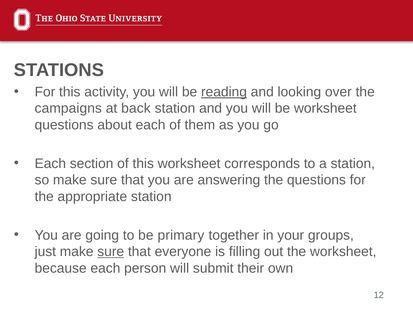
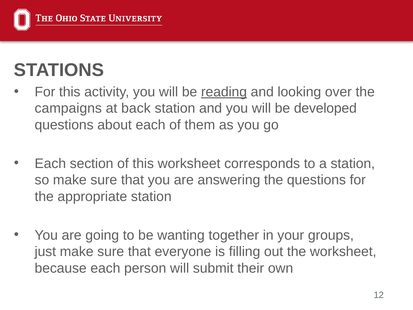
be worksheet: worksheet -> developed (325, 108)
primary: primary -> wanting (181, 235)
sure underline: present -> none (111, 251)
